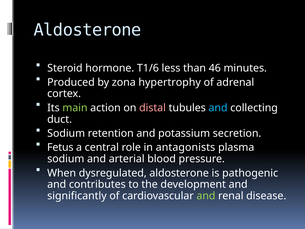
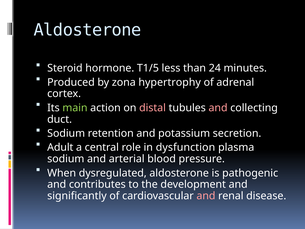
T1/6: T1/6 -> T1/5 (148, 68)
46: 46 -> 24 (215, 68)
and colour: light blue -> pink (218, 108)
Fetus: Fetus -> Adult (60, 147)
antagonists: antagonists -> dysfunction (185, 147)
and colour: light green -> pink (206, 196)
